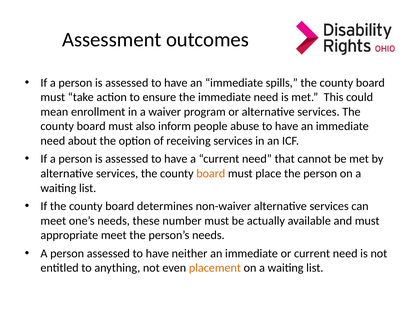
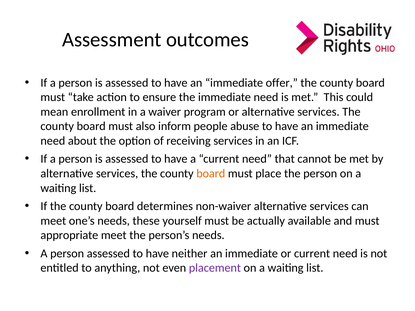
spills: spills -> offer (282, 83)
number: number -> yourself (182, 221)
placement colour: orange -> purple (215, 268)
